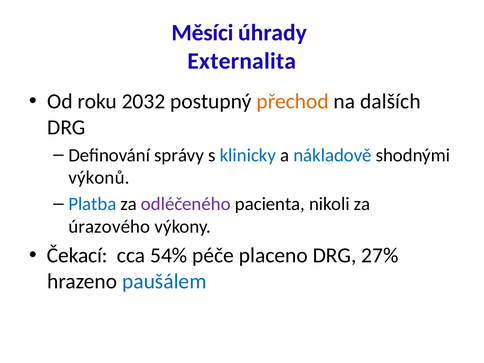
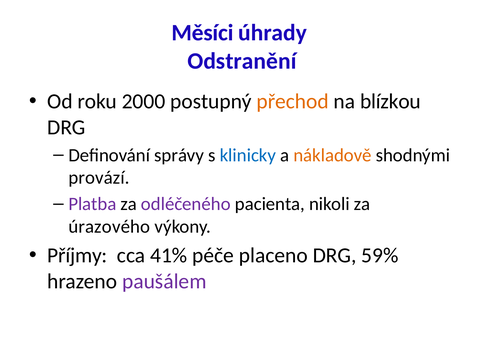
Externalita: Externalita -> Odstranění (242, 61)
2032: 2032 -> 2000 (144, 102)
dalších: dalších -> blízkou (390, 102)
nákladově colour: blue -> orange (333, 155)
výkonů: výkonů -> provází (99, 178)
Platba colour: blue -> purple (92, 204)
Čekací: Čekací -> Příjmy (77, 255)
54%: 54% -> 41% (169, 255)
27%: 27% -> 59% (380, 255)
paušálem colour: blue -> purple (164, 281)
